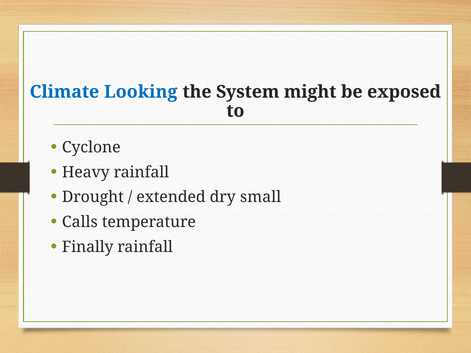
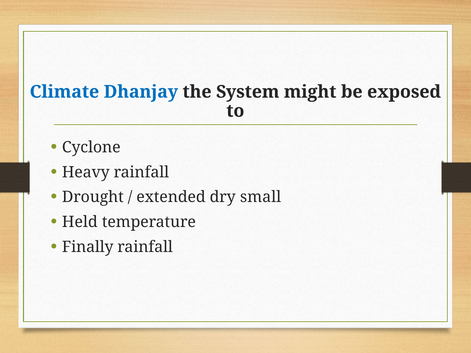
Looking: Looking -> Dhanjay (141, 92)
Calls: Calls -> Held (80, 222)
